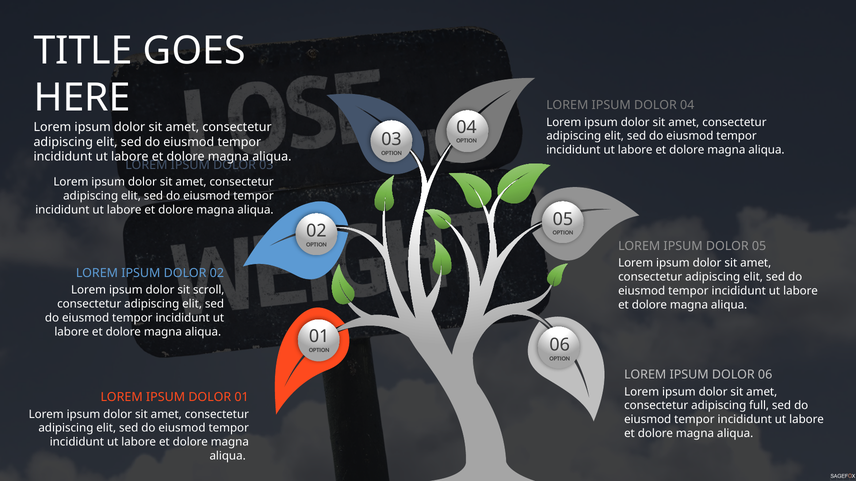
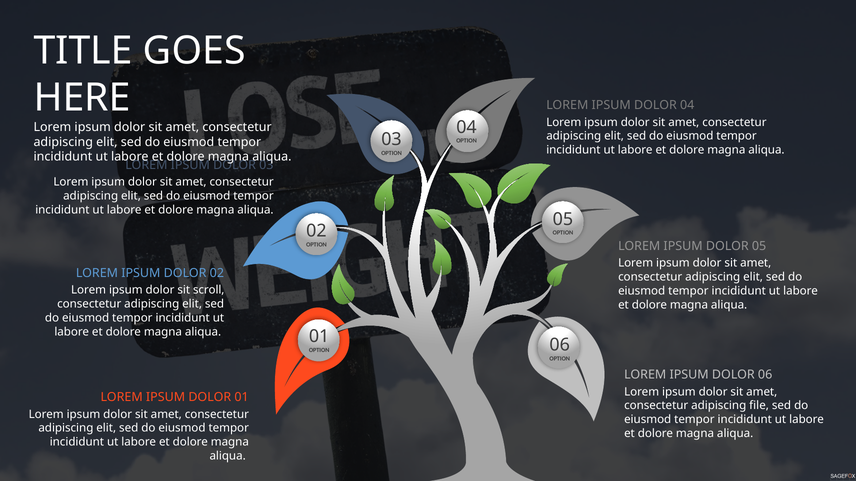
full: full -> file (759, 406)
